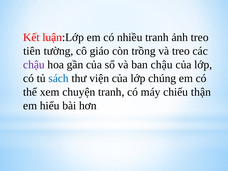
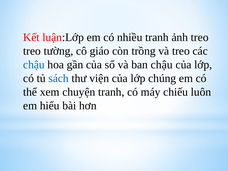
tiên: tiên -> treo (32, 51)
chậu colour: purple -> blue (34, 65)
thận: thận -> luôn (201, 92)
